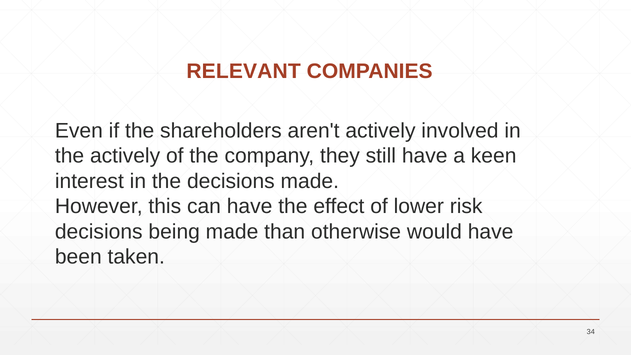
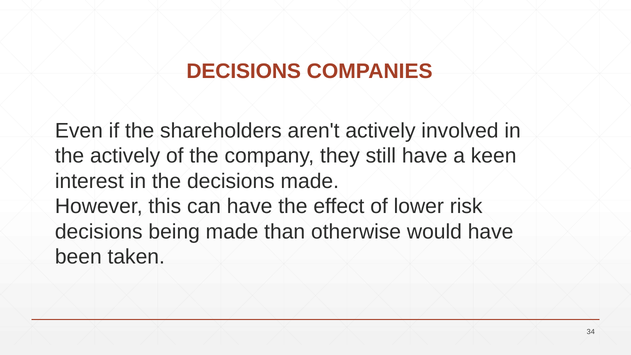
RELEVANT: RELEVANT -> DECISIONS (244, 71)
